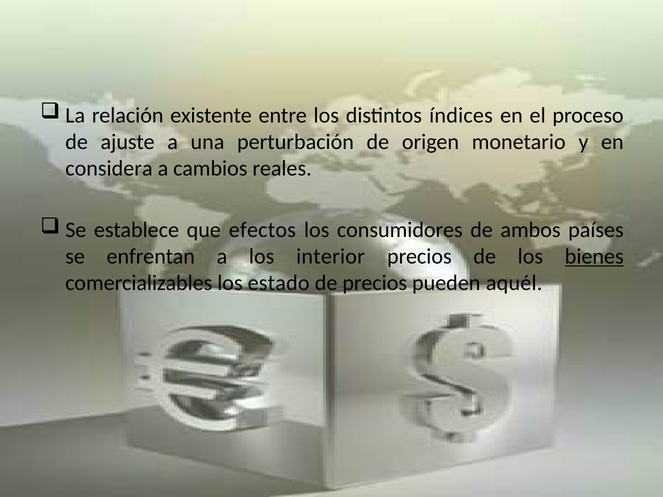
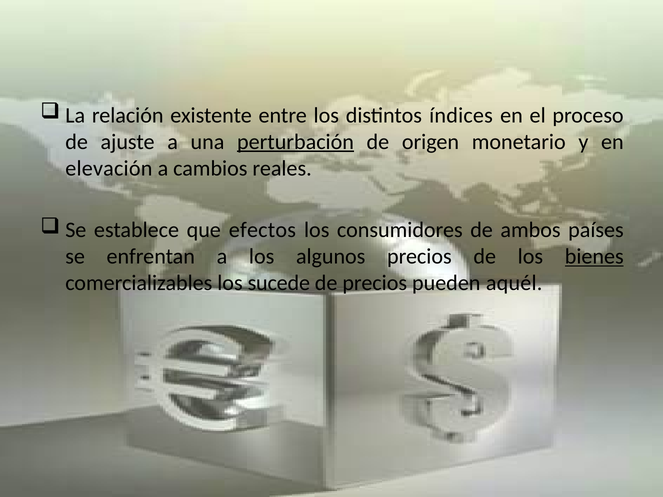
perturbación underline: none -> present (295, 142)
considera: considera -> elevación (109, 168)
interior: interior -> algunos (331, 257)
estado: estado -> sucede (279, 283)
